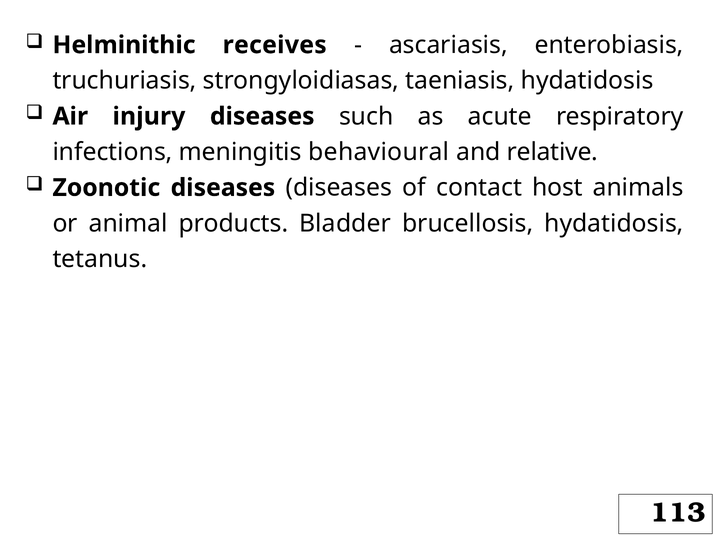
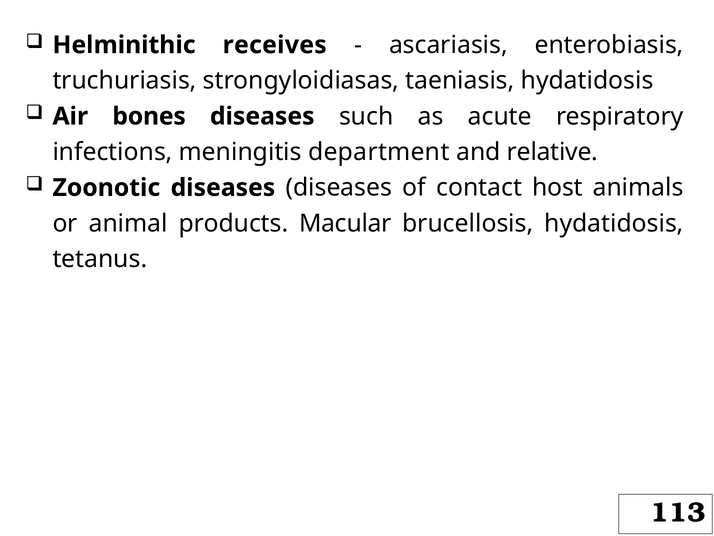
injury: injury -> bones (149, 116)
behavioural: behavioural -> department (379, 152)
Bladder: Bladder -> Macular (345, 223)
